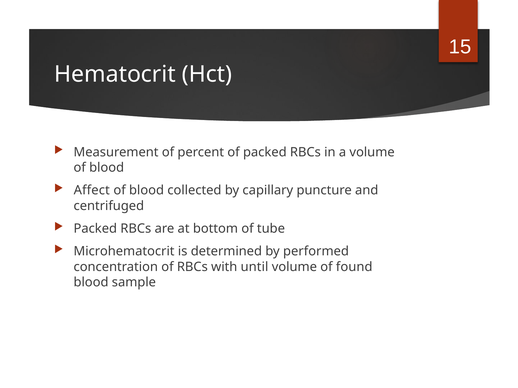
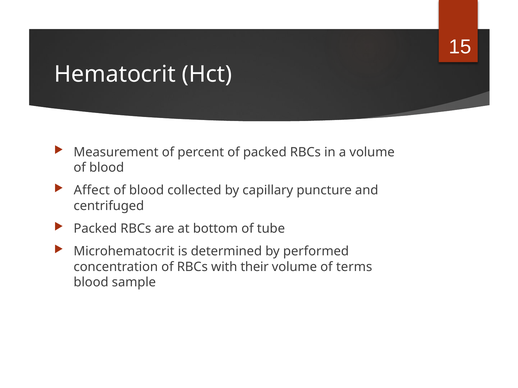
until: until -> their (255, 267)
found: found -> terms (354, 267)
